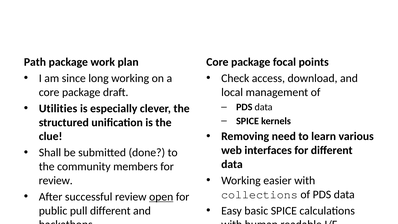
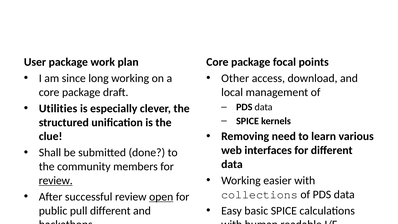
Path: Path -> User (35, 62)
Check: Check -> Other (235, 78)
review underline: none -> present (56, 180)
